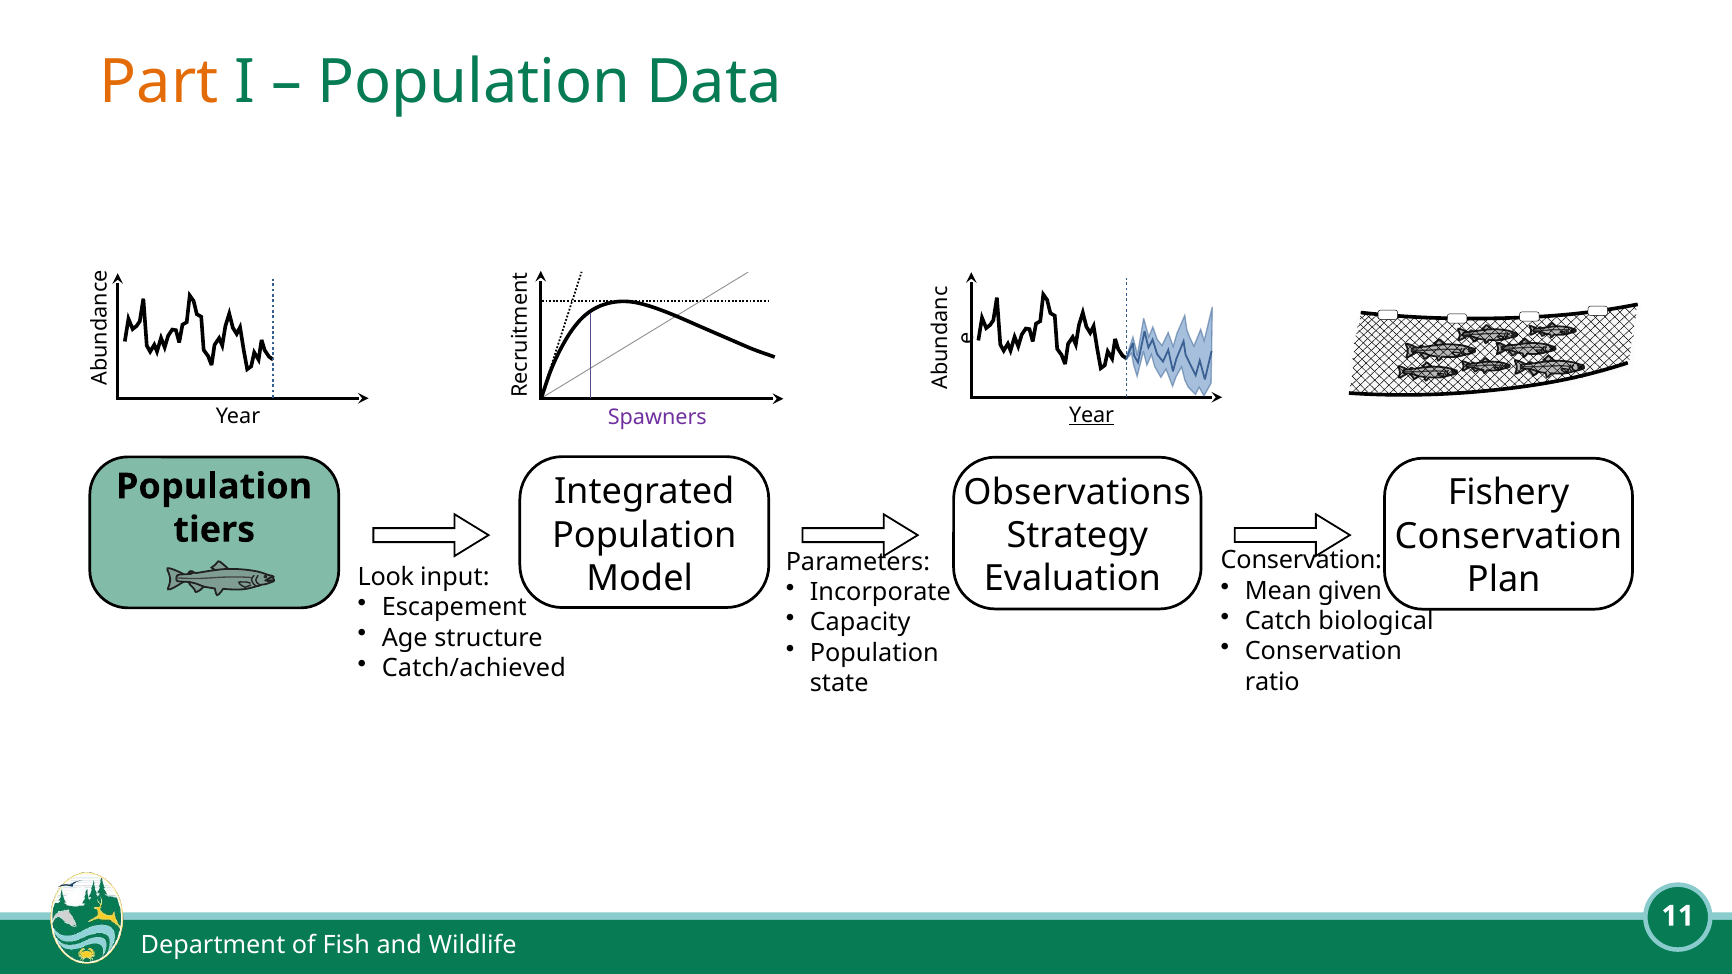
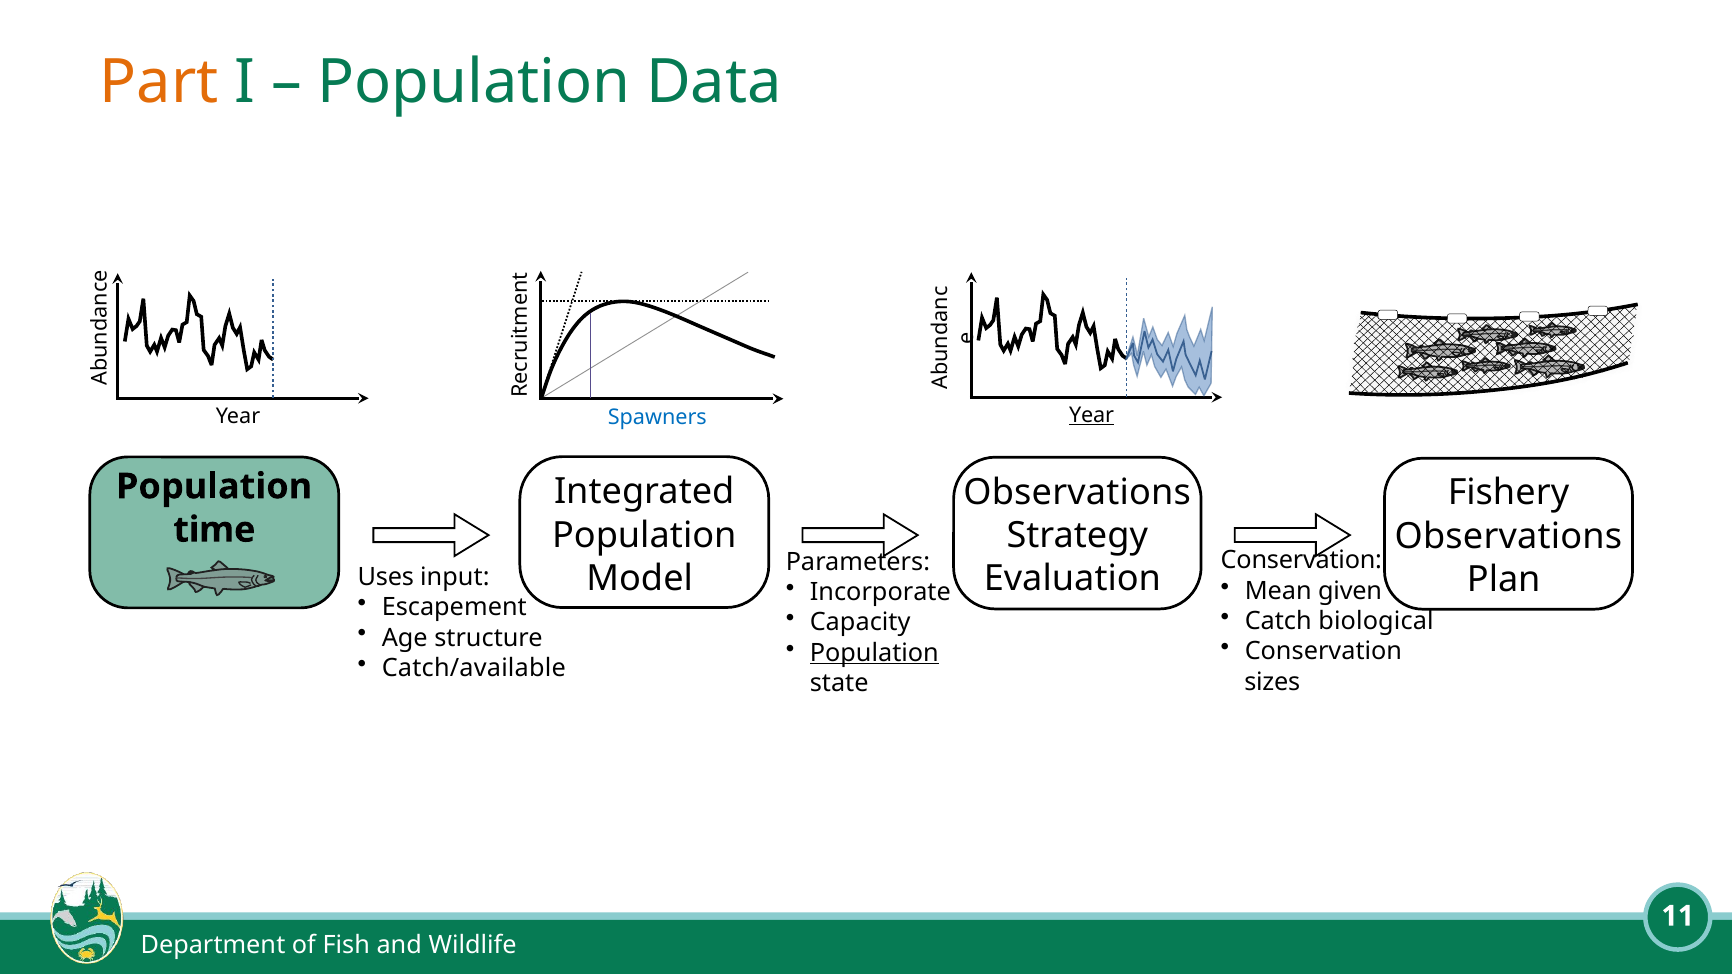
Spawners colour: purple -> blue (657, 417)
tiers: tiers -> time (214, 530)
Conservation: Conservation -> Observations (1508, 536)
Look: Look -> Uses (386, 577)
Population underline: none -> present (874, 653)
Catch/achieved: Catch/achieved -> Catch/available (474, 668)
ratio: ratio -> sizes (1272, 682)
